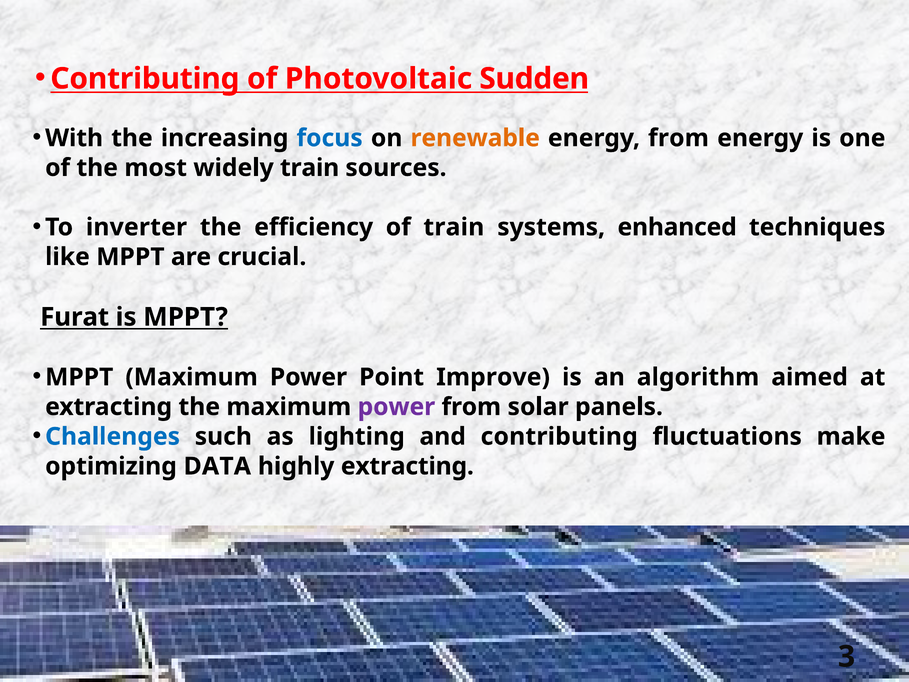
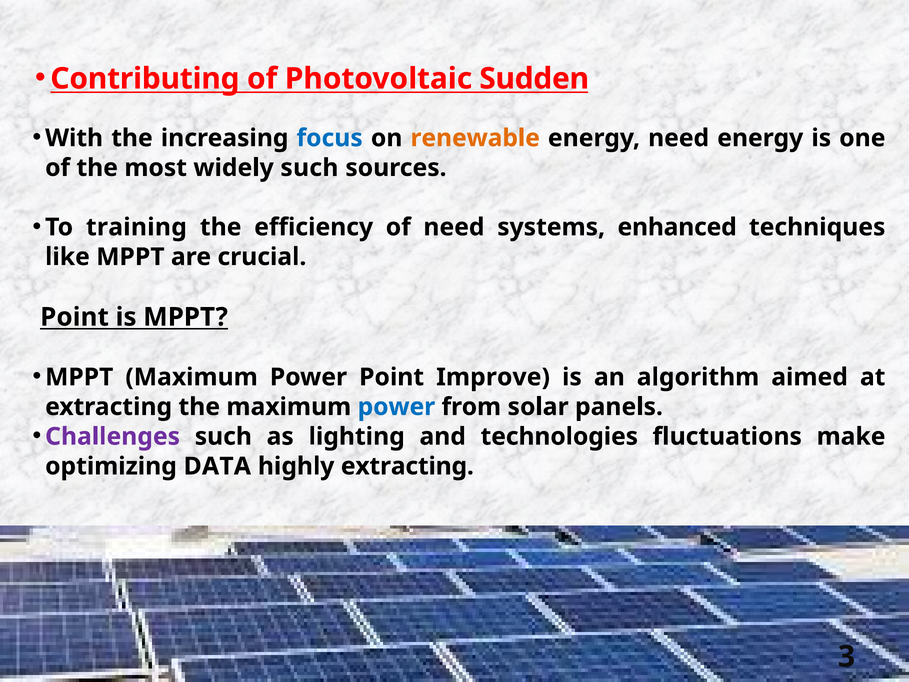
energy from: from -> need (679, 138)
widely train: train -> such (309, 168)
inverter: inverter -> training (136, 227)
of train: train -> need (454, 227)
Furat: Furat -> Point (75, 317)
power colour: purple -> blue (396, 407)
Challenges colour: blue -> purple (113, 436)
and contributing: contributing -> technologies (559, 436)
